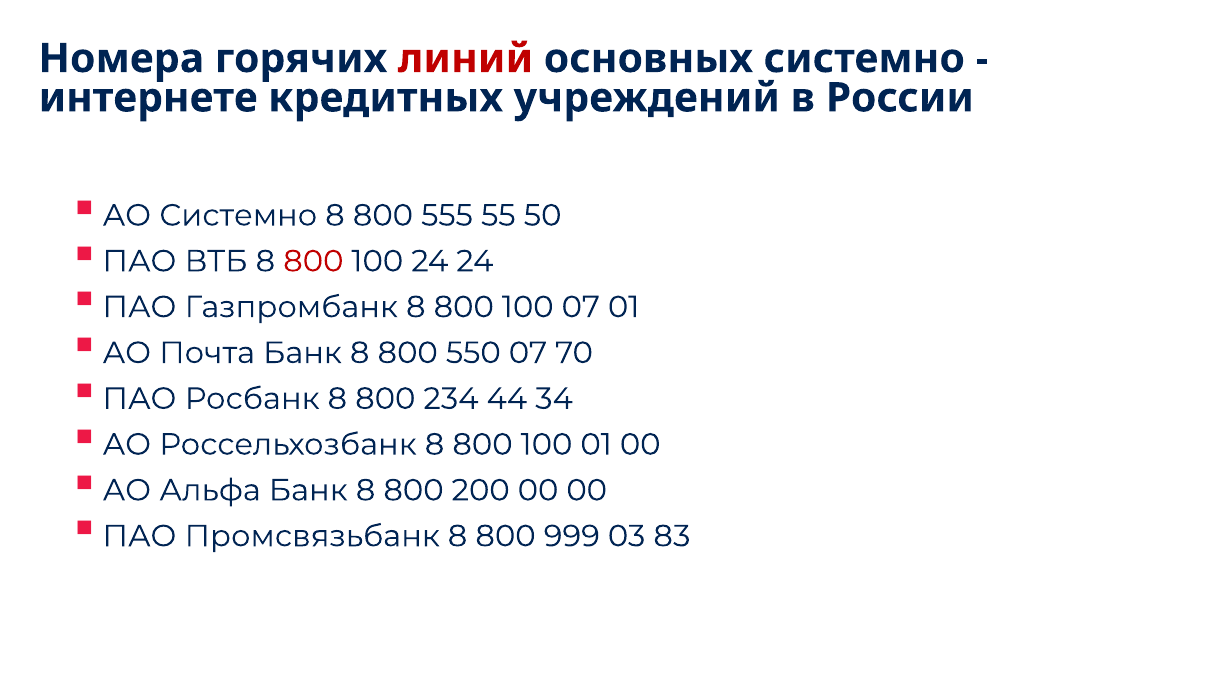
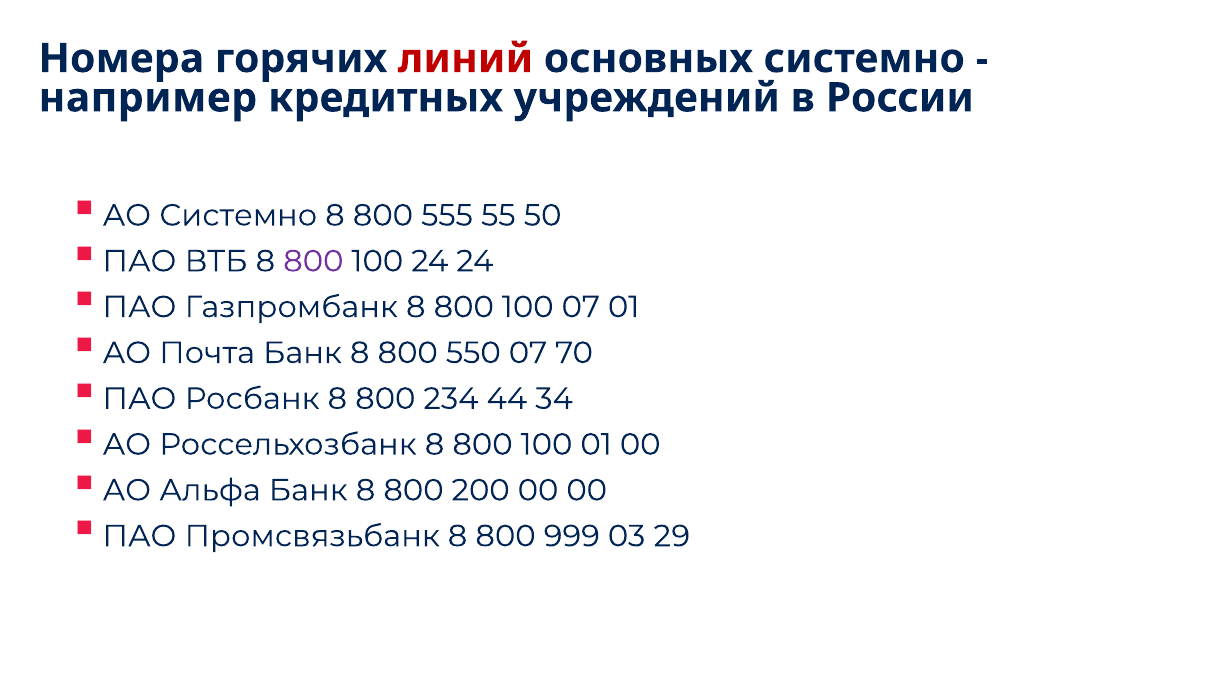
интернете: интернете -> например (148, 98)
800 colour: red -> purple (313, 261)
83: 83 -> 29 (672, 536)
